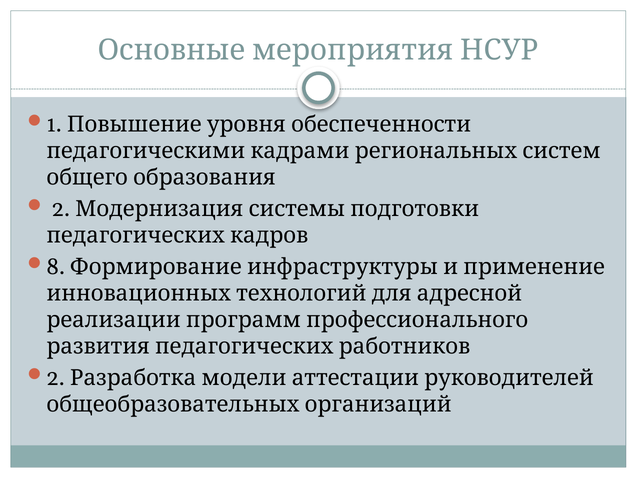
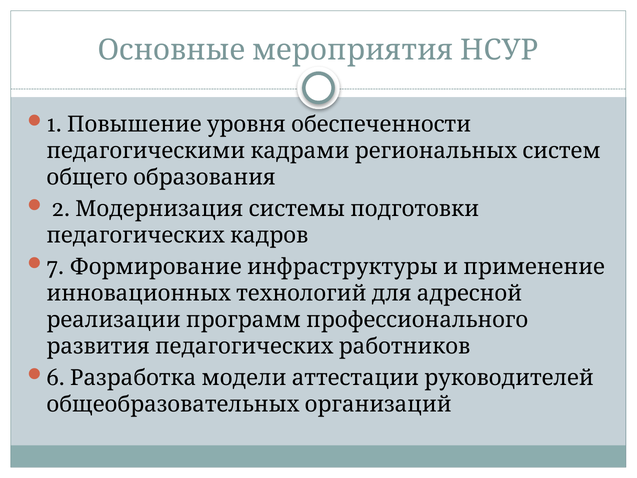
8: 8 -> 7 (55, 267)
2: 2 -> 6 (56, 378)
